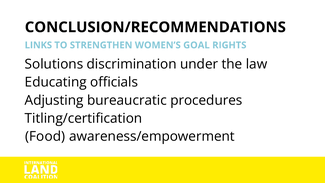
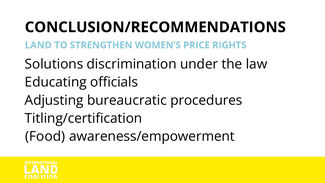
LINKS: LINKS -> LAND (38, 45)
GOAL: GOAL -> PRICE (197, 45)
